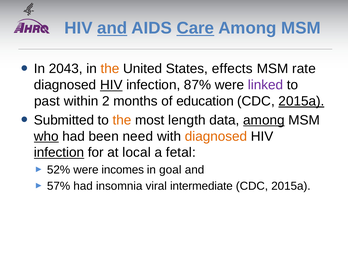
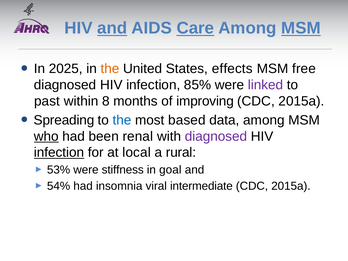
MSM underline: none -> present (301, 28)
2043: 2043 -> 2025 (66, 69)
rate: rate -> free (304, 69)
HIV underline: present -> none (111, 85)
87%: 87% -> 85% (198, 85)
2: 2 -> 8 (106, 101)
education: education -> improving (205, 101)
2015a underline: present -> none (301, 101)
Submitted: Submitted -> Spreading (64, 120)
the colour: orange -> blue (122, 120)
length: length -> based (187, 120)
among underline: present -> none (264, 120)
need: need -> renal (138, 136)
diagnosed colour: orange -> purple (216, 136)
fetal: fetal -> rural (181, 153)
52%: 52% -> 53% (59, 170)
incomes: incomes -> stiffness (123, 170)
57%: 57% -> 54% (59, 186)
